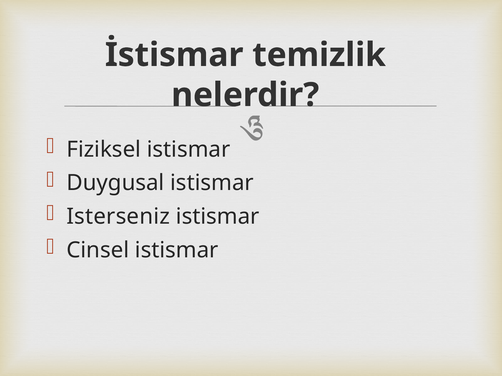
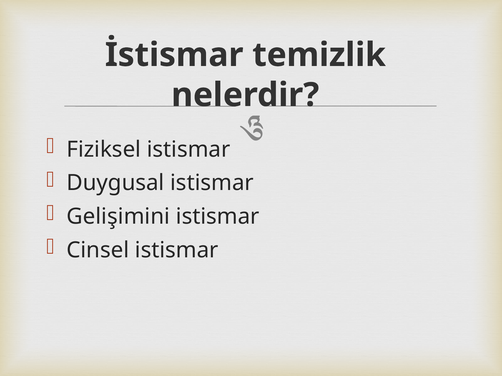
Isterseniz: Isterseniz -> Gelişimini (118, 217)
